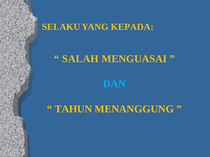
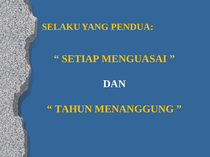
KEPADA: KEPADA -> PENDUA (132, 27)
SALAH: SALAH -> SETIAP (80, 59)
DAN colour: light blue -> white (114, 84)
